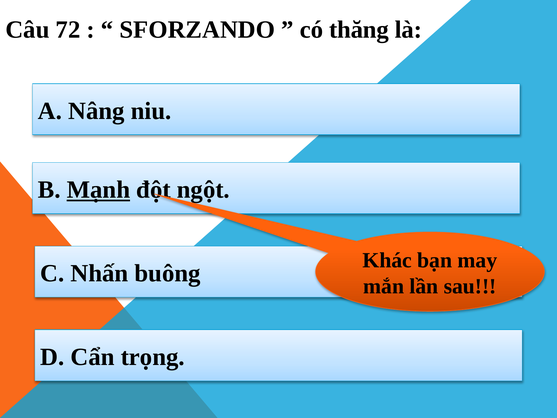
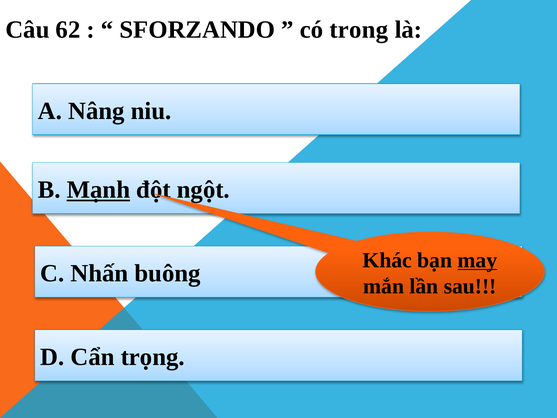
72: 72 -> 62 (68, 30)
thăng: thăng -> trong (359, 30)
may underline: none -> present (477, 260)
